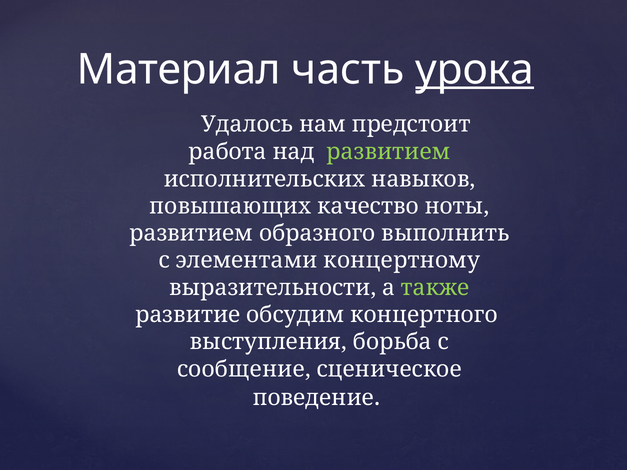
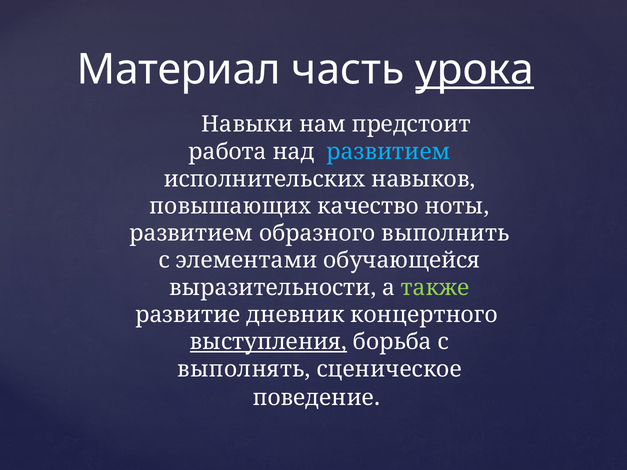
Удалось: Удалось -> Навыки (247, 125)
развитием colour: light green -> light blue (388, 152)
концертному: концертному -> обучающейся (402, 261)
обсудим: обсудим -> дневник (295, 315)
выступления underline: none -> present (268, 342)
сообщение: сообщение -> выполнять (244, 369)
